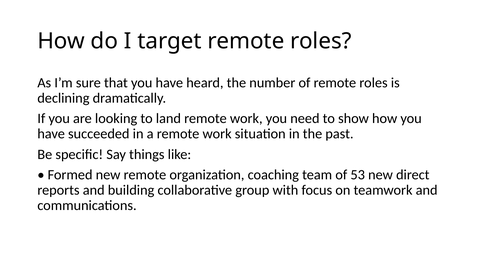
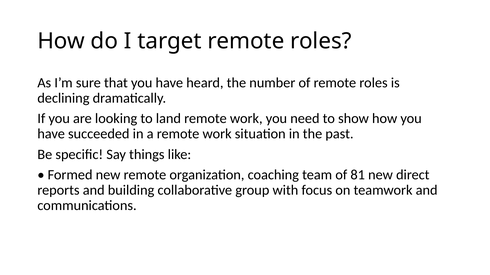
53: 53 -> 81 (358, 175)
